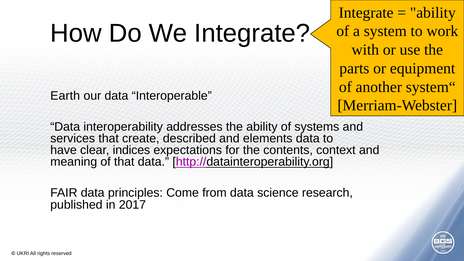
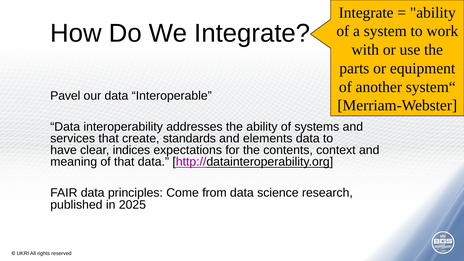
Earth: Earth -> Pavel (65, 96)
described: described -> standards (189, 138)
2017: 2017 -> 2025 (132, 205)
